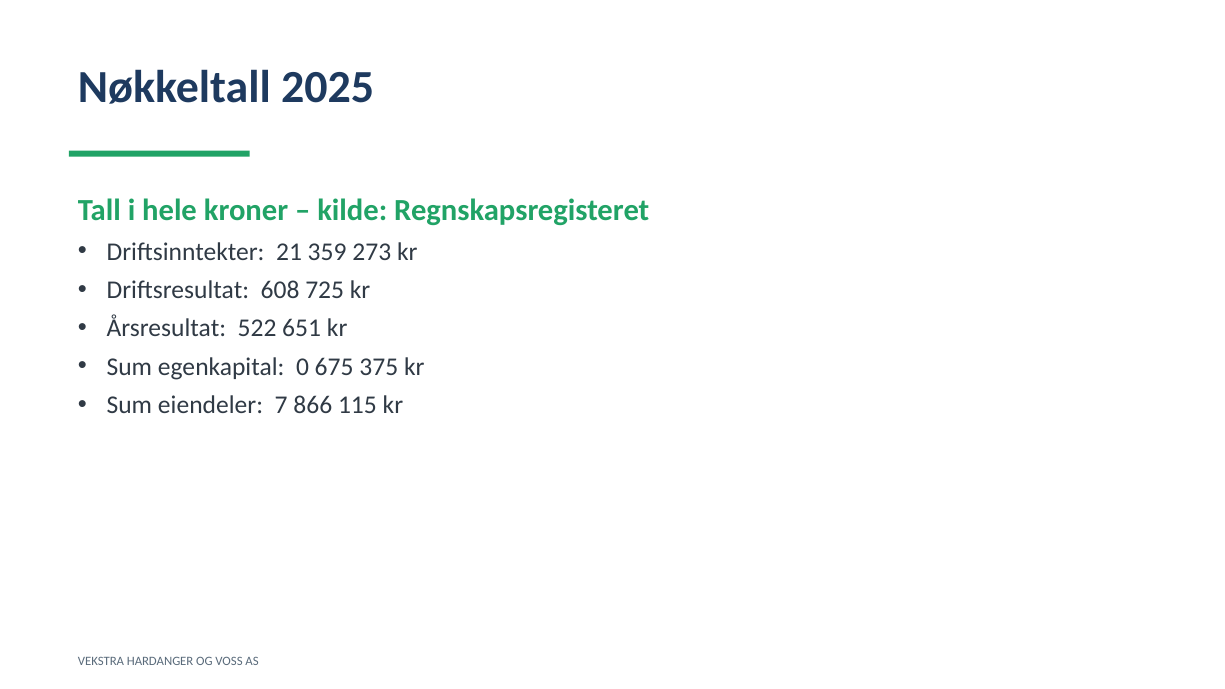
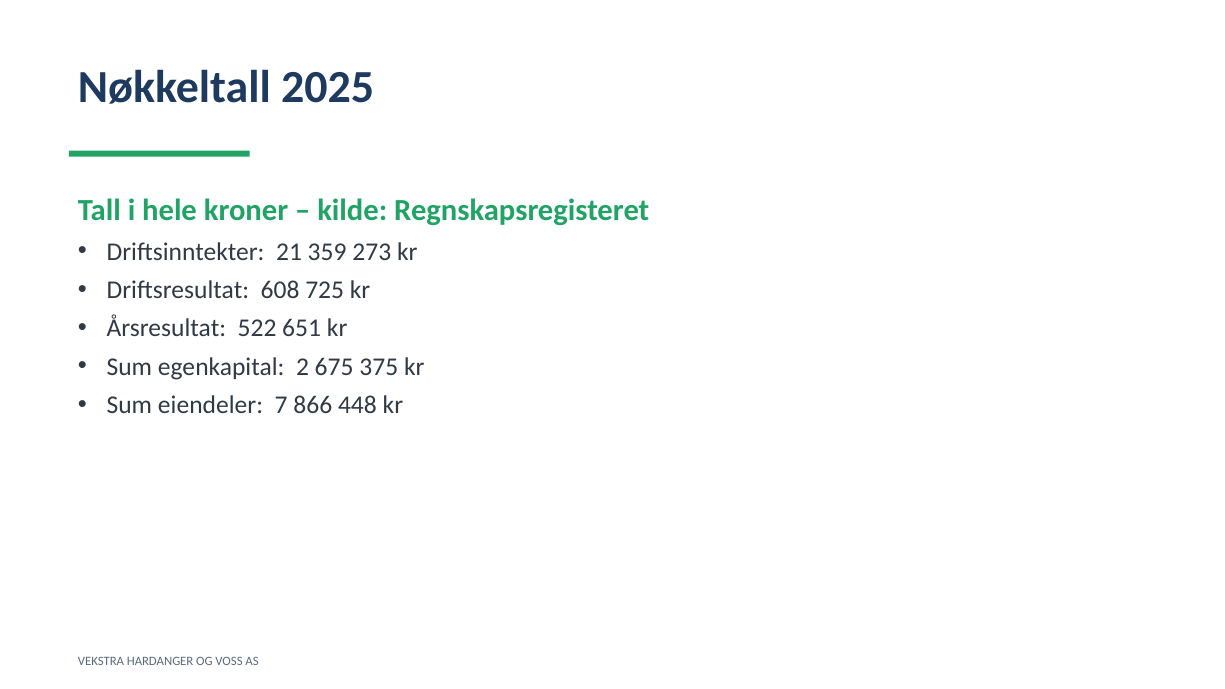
0: 0 -> 2 (303, 367)
115: 115 -> 448 (357, 405)
